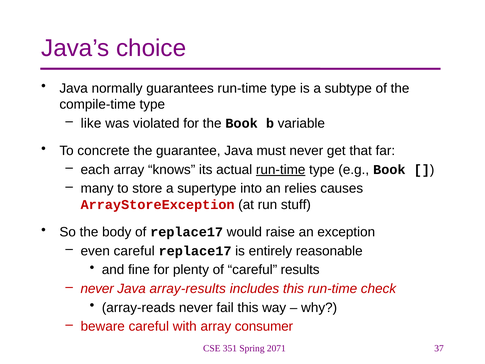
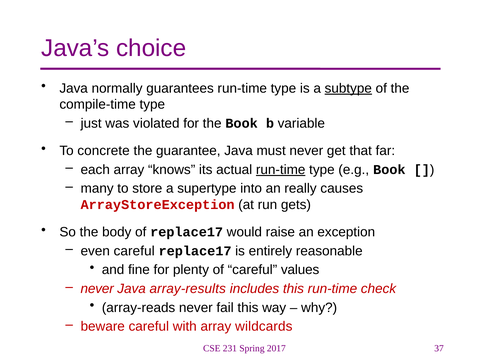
subtype underline: none -> present (348, 88)
like: like -> just (91, 123)
relies: relies -> really (301, 188)
stuff: stuff -> gets (296, 205)
results: results -> values (300, 270)
consumer: consumer -> wildcards (264, 326)
351: 351 -> 231 (230, 348)
2071: 2071 -> 2017 (276, 348)
